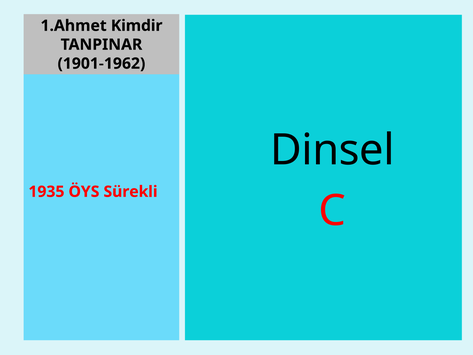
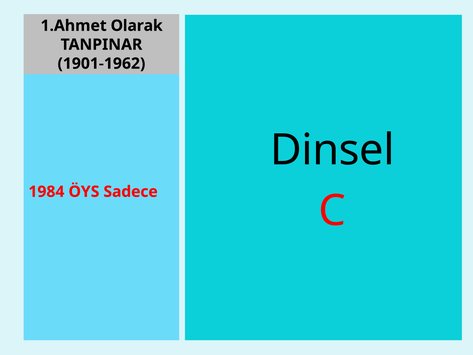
Kimdir: Kimdir -> Olarak (137, 26)
1935: 1935 -> 1984 (46, 192)
Sürekli: Sürekli -> Sadece (131, 192)
